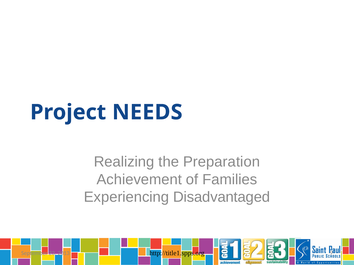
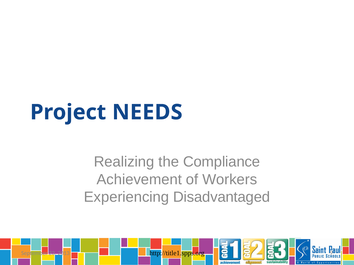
Preparation: Preparation -> Compliance (222, 162)
Families: Families -> Workers (230, 180)
